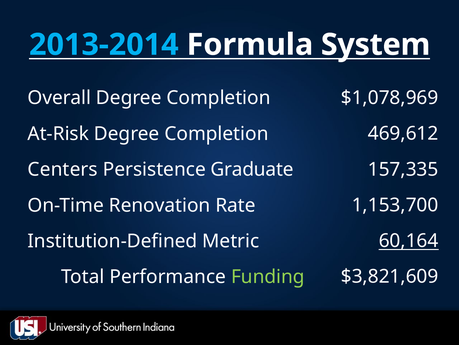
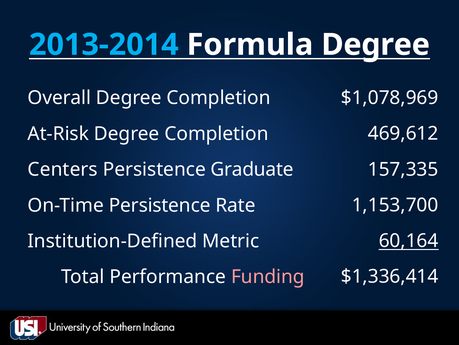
Formula System: System -> Degree (376, 45)
On-Time Renovation: Renovation -> Persistence (160, 205)
$3,821,609: $3,821,609 -> $1,336,414 (390, 276)
Funding colour: light green -> pink (268, 276)
